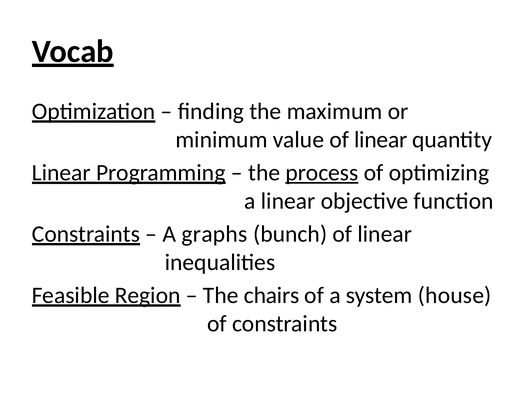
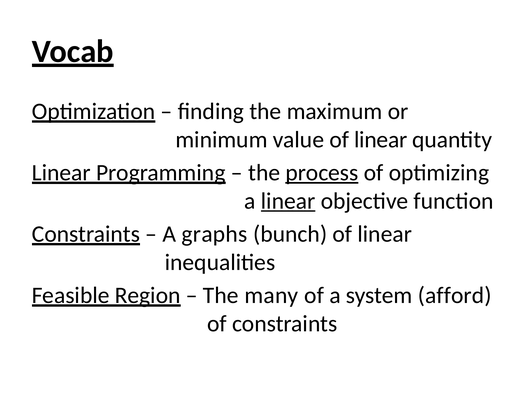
linear underline: none -> present (288, 201)
chairs: chairs -> many (271, 296)
house: house -> afford (455, 296)
